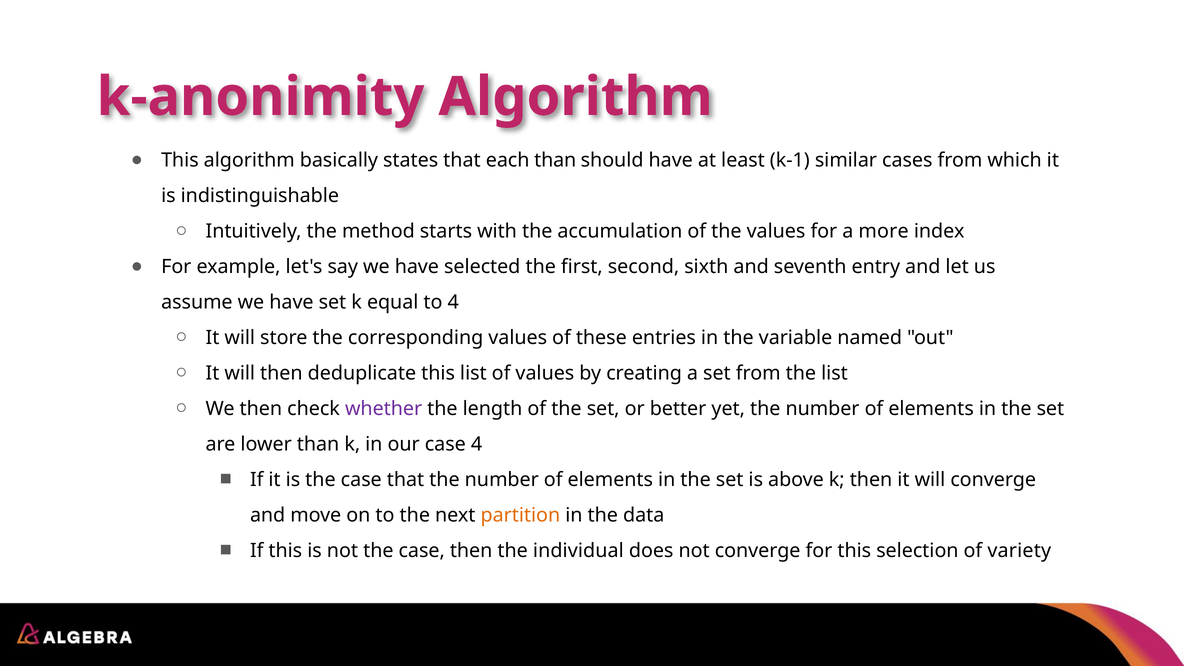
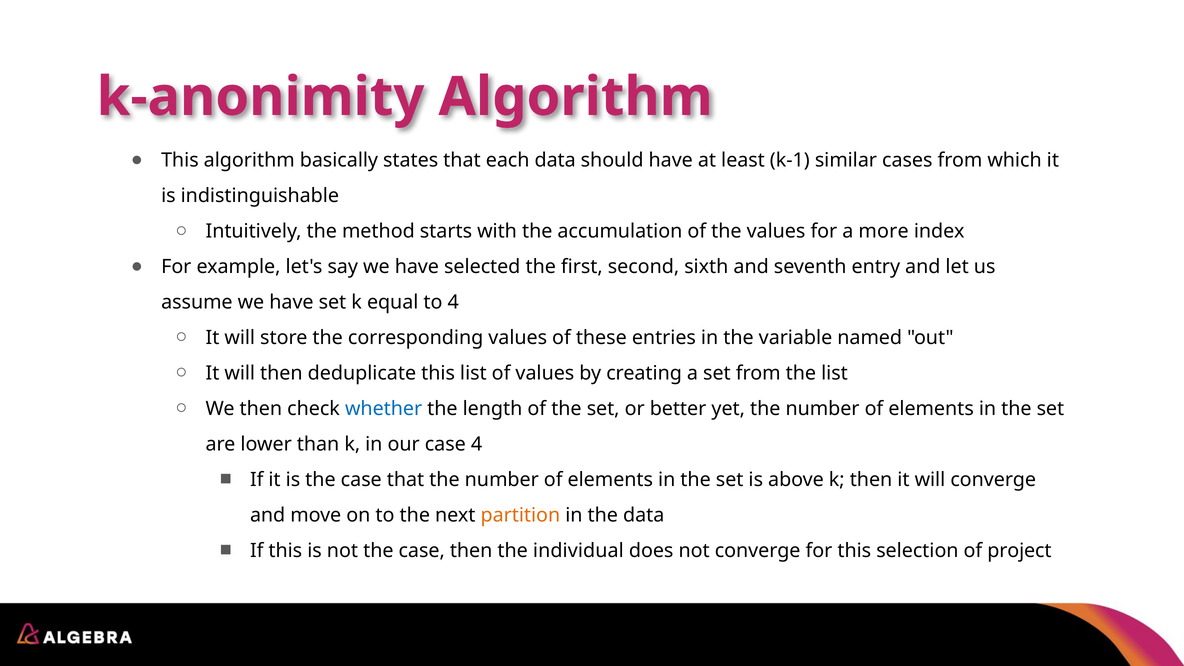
each than: than -> data (555, 160)
whether colour: purple -> blue (384, 409)
variety: variety -> project (1019, 551)
